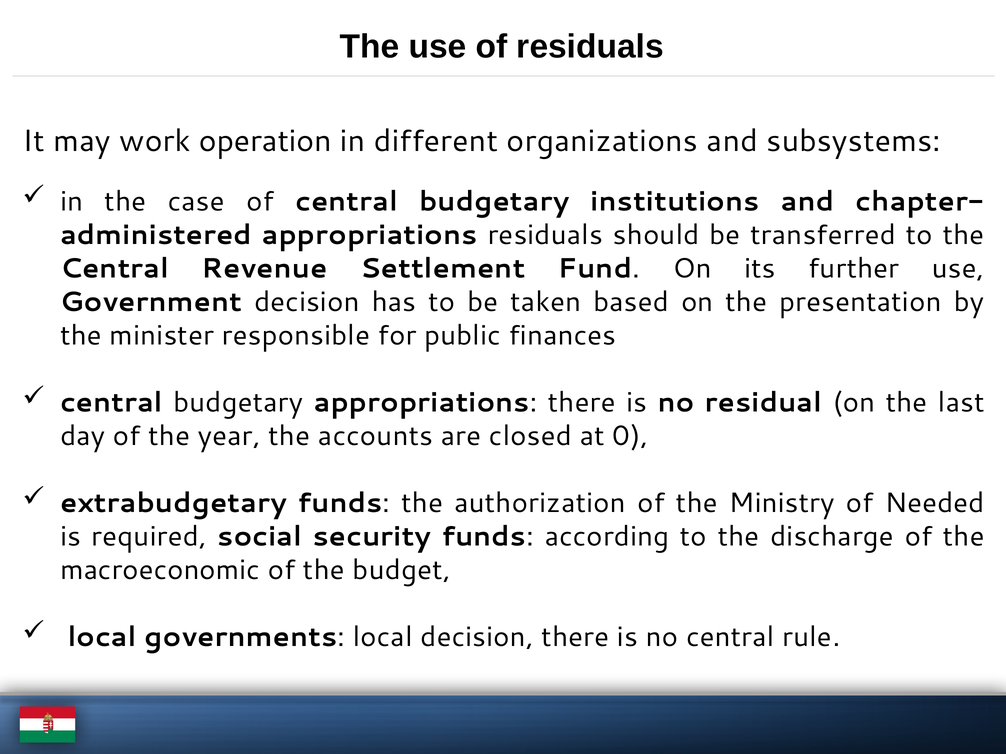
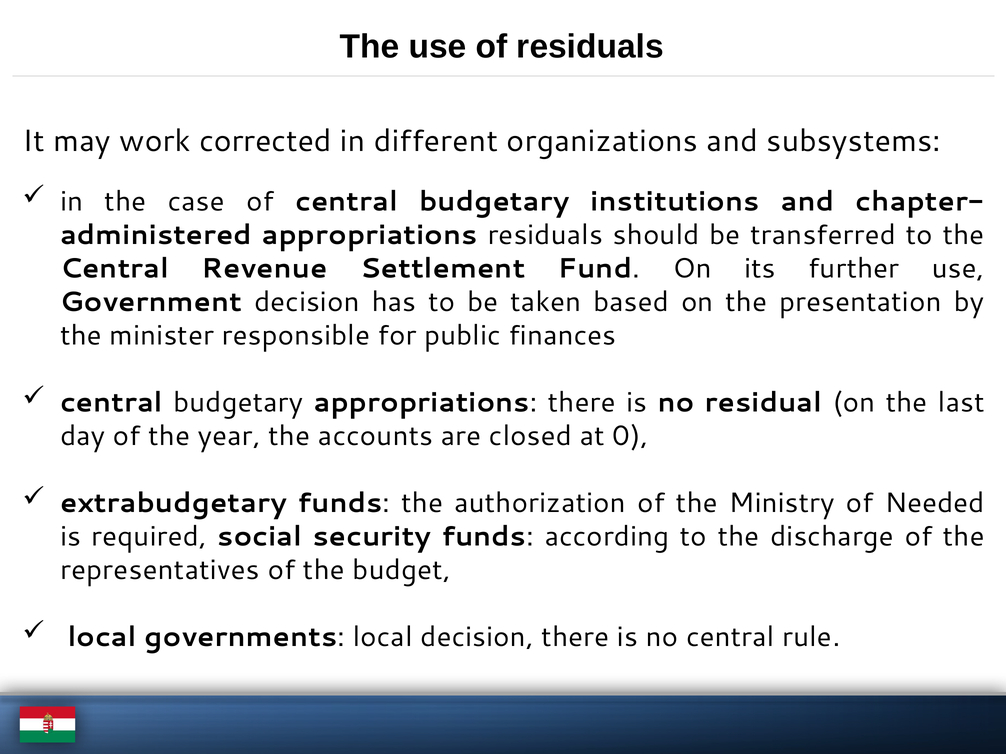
operation: operation -> corrected (265, 141)
macroeconomic: macroeconomic -> representatives (160, 570)
